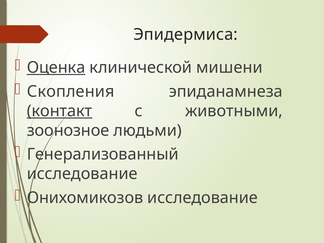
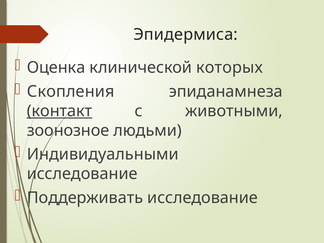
Оценка underline: present -> none (56, 68)
мишени: мишени -> которых (229, 68)
Генерализованный: Генерализованный -> Индивидуальными (103, 154)
Онихомикозов: Онихомикозов -> Поддерживать (85, 198)
